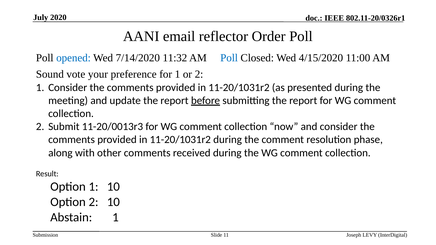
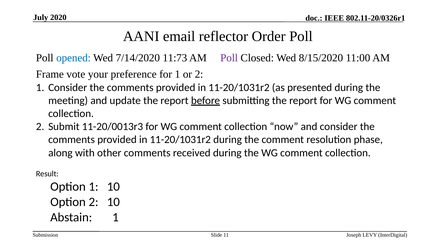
11:32: 11:32 -> 11:73 (175, 58)
Poll colour: blue -> purple (229, 58)
4/15/2020: 4/15/2020 -> 8/15/2020 (321, 58)
Sound: Sound -> Frame (50, 74)
